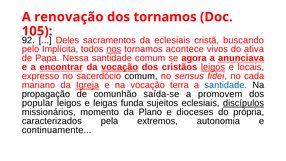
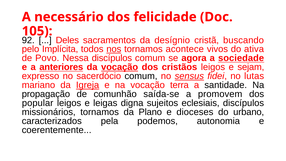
renovação: renovação -> necessário (69, 17)
dos tornamos: tornamos -> felicidade (165, 17)
da eclesiais: eclesiais -> desígnio (172, 40)
Papa: Papa -> Povo (47, 58)
Nessa santidade: santidade -> discípulos (112, 58)
anunciava: anunciava -> sociedade (241, 58)
encontrar: encontrar -> anteriores (61, 67)
leigos underline: present -> none (213, 67)
locais: locais -> sejam (251, 67)
sensus underline: none -> present (189, 76)
cada: cada -> lutas (254, 76)
santidade colour: blue -> black (226, 85)
funda: funda -> digna (132, 103)
discípulos underline: present -> none (243, 103)
missionários momento: momento -> tornamos (100, 112)
própria: própria -> urbano (249, 112)
extremos: extremos -> podemos (158, 121)
continuamente: continuamente -> coerentemente (57, 130)
